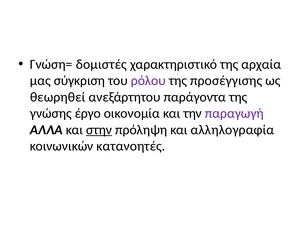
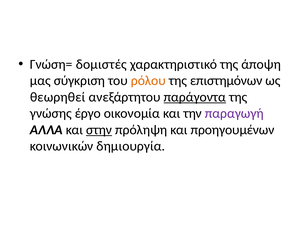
αρχαία: αρχαία -> άποψη (261, 64)
ρόλου colour: purple -> orange (148, 81)
προσέγγισης: προσέγγισης -> επιστημόνων (226, 81)
παράγοντα underline: none -> present (195, 97)
αλληλογραφία: αλληλογραφία -> προηγουμένων (233, 130)
κατανοητές: κατανοητές -> δημιουργία (131, 146)
